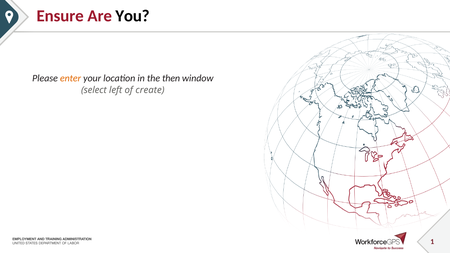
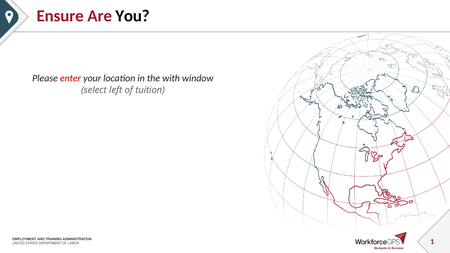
enter colour: orange -> red (71, 78)
then: then -> with (171, 78)
create: create -> tuition (150, 90)
